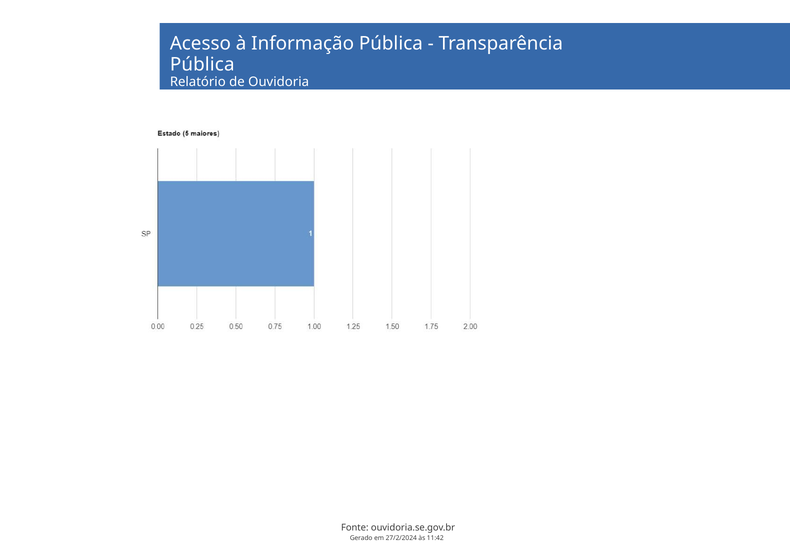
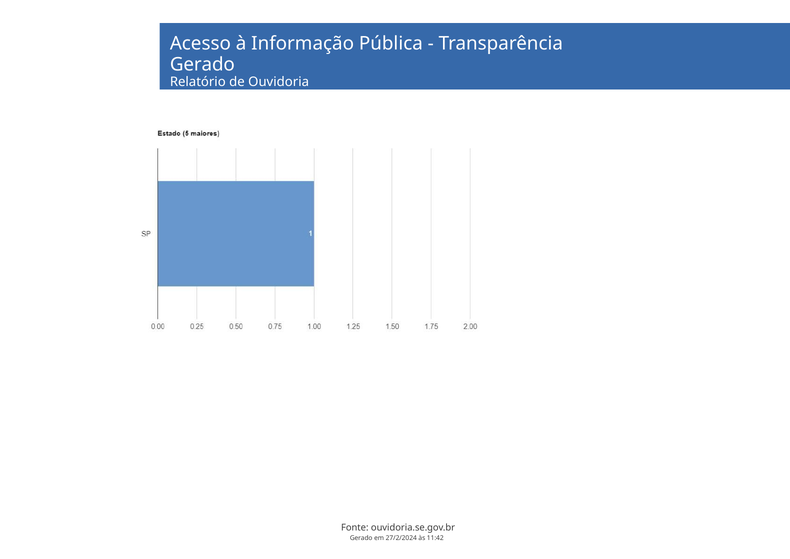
Pública: Pública -> Gerado (202, 65)
